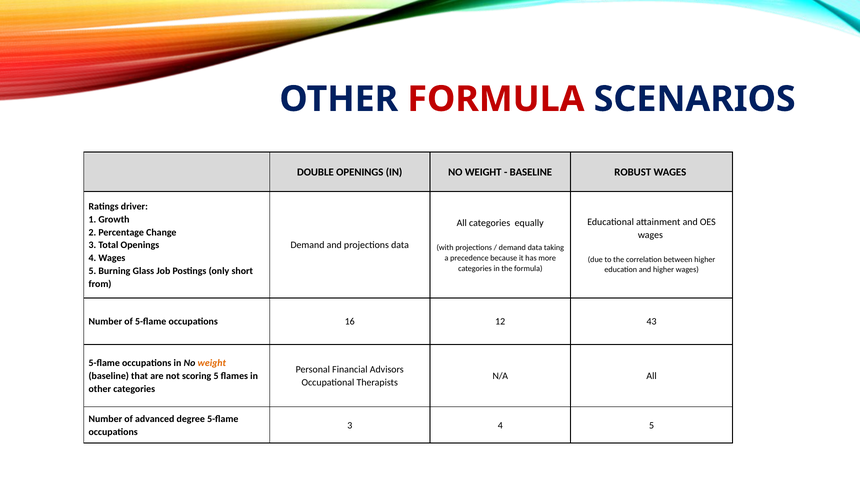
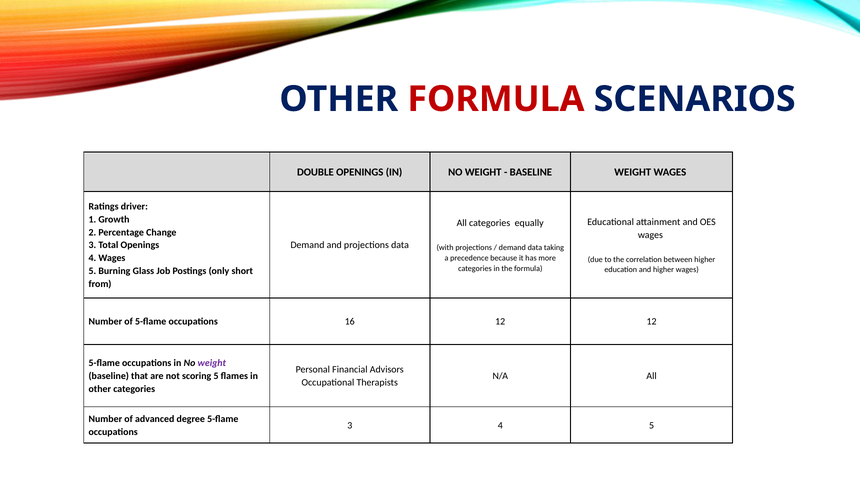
BASELINE ROBUST: ROBUST -> WEIGHT (633, 173)
12 43: 43 -> 12 (652, 322)
weight colour: orange -> purple (212, 364)
